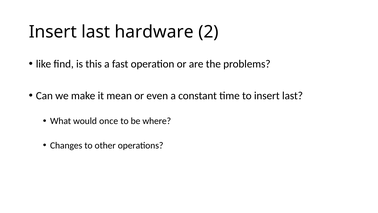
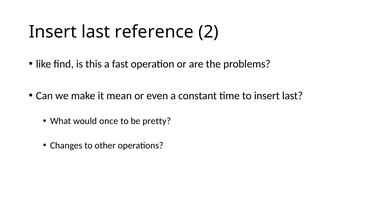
hardware: hardware -> reference (154, 32)
where: where -> pretty (157, 121)
